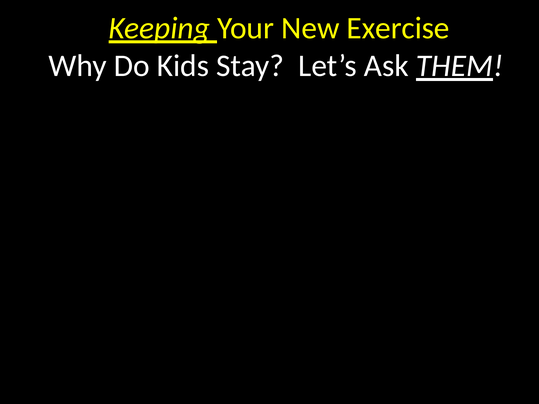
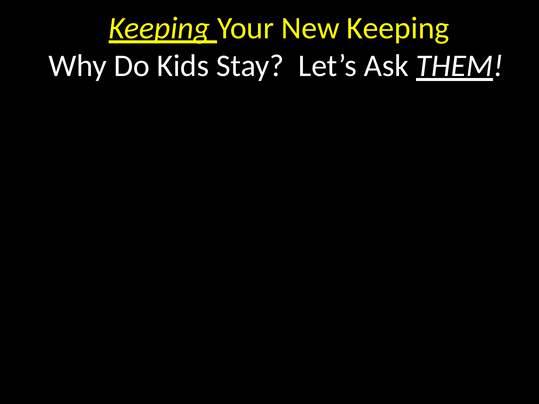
New Exercise: Exercise -> Keeping (398, 28)
